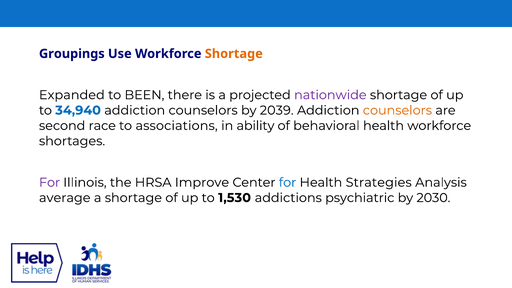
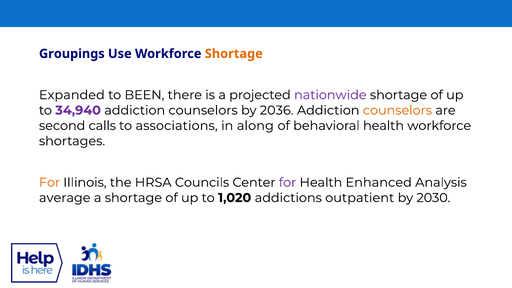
34,940 colour: blue -> purple (78, 110)
2039: 2039 -> 2036 (277, 110)
race: race -> calls (102, 126)
ability: ability -> along (255, 126)
For colour: purple -> orange (50, 182)
Improve: Improve -> Councils (202, 182)
for colour: blue -> purple (288, 182)
Strategies: Strategies -> Enhanced (379, 182)
1,530: 1,530 -> 1,020 (235, 198)
psychiatric: psychiatric -> outpatient (360, 198)
